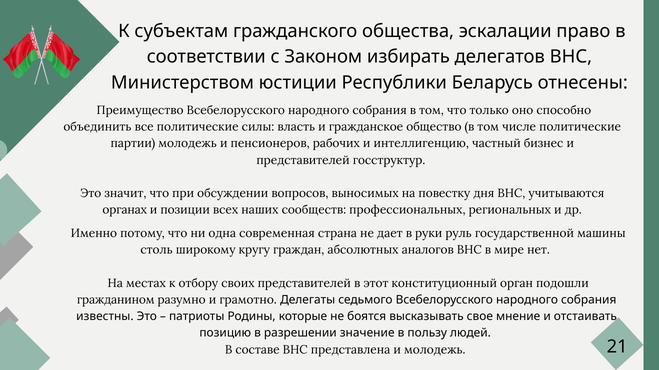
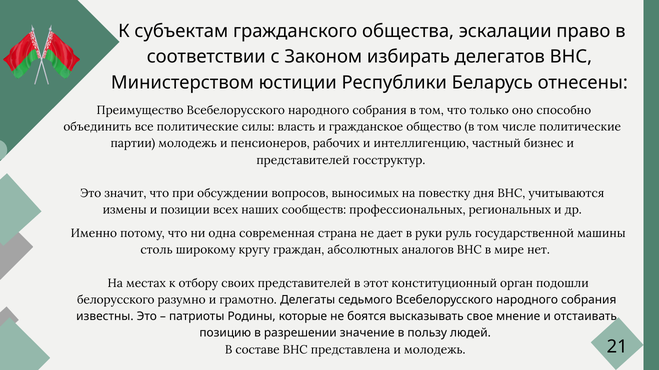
органах: органах -> измены (125, 210)
гражданином: гражданином -> белорусского (116, 300)
